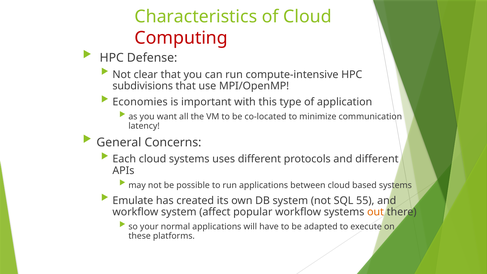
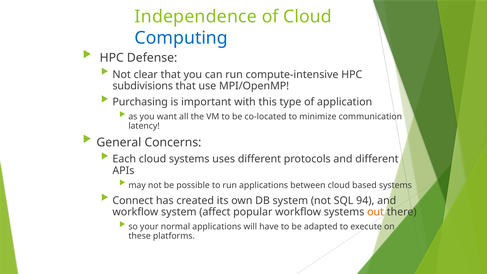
Characteristics: Characteristics -> Independence (196, 17)
Computing colour: red -> blue (181, 38)
Economies: Economies -> Purchasing (140, 102)
Emulate: Emulate -> Connect (133, 200)
55: 55 -> 94 (365, 200)
